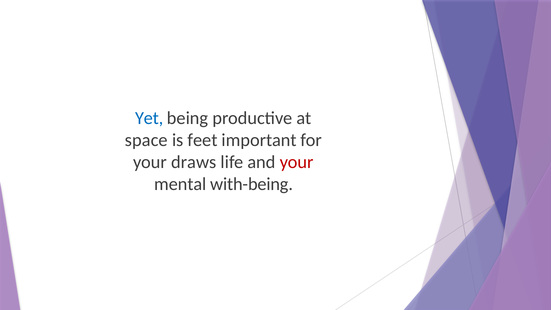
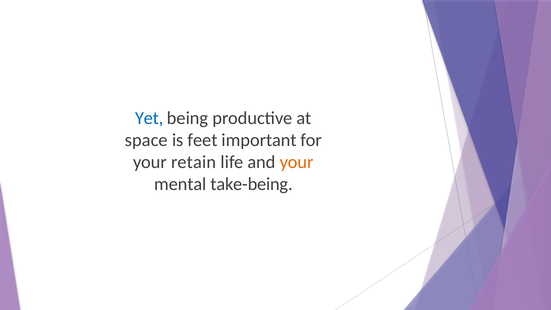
draws: draws -> retain (194, 162)
your colour: red -> orange (297, 162)
with-being: with-being -> take-being (252, 184)
